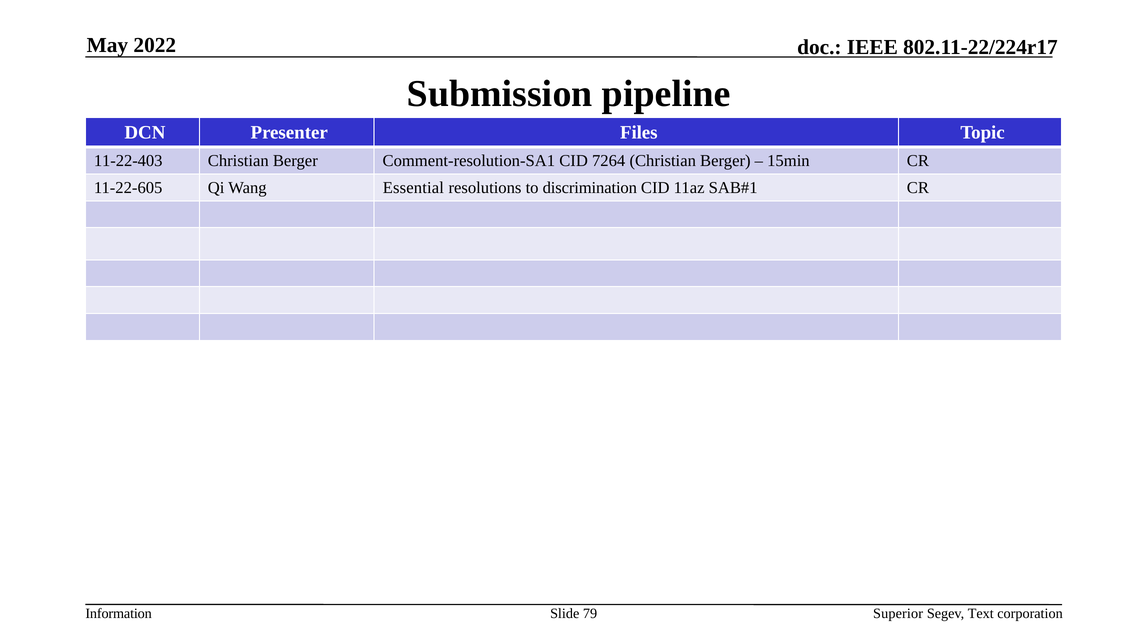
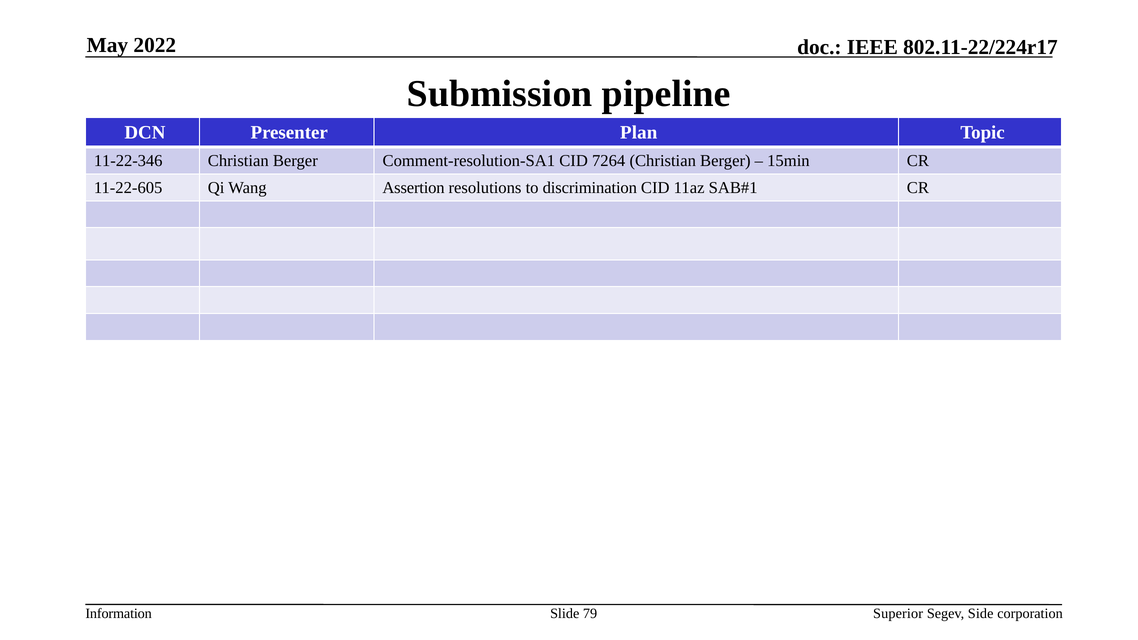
Files: Files -> Plan (639, 133)
11-22-403: 11-22-403 -> 11-22-346 (128, 161)
Essential: Essential -> Assertion (414, 188)
Text: Text -> Side (981, 614)
